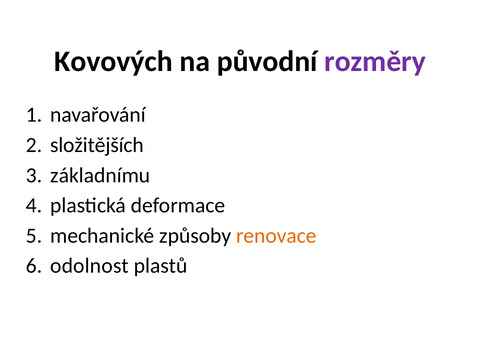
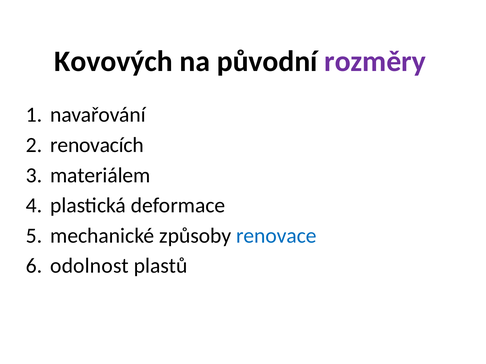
složitějších: složitějších -> renovacích (97, 145)
základnímu: základnímu -> materiálem (100, 175)
renovace colour: orange -> blue (276, 236)
